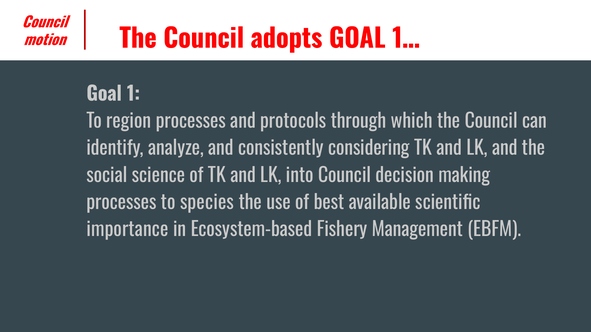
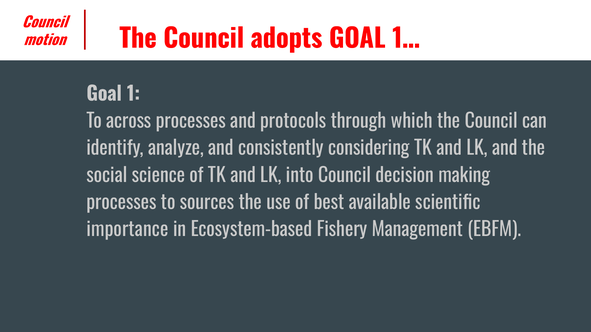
region: region -> across (129, 121)
species: species -> sources (207, 203)
